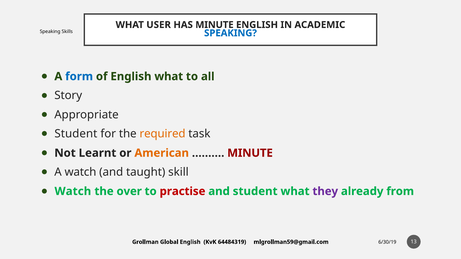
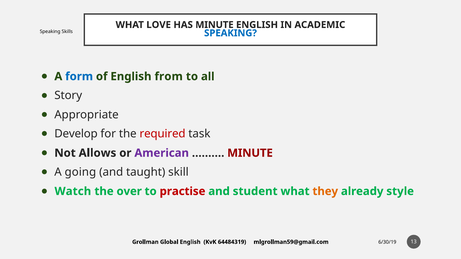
USER: USER -> LOVE (159, 25)
English what: what -> from (169, 77)
Student: Student -> Develop (76, 134)
required colour: orange -> red (163, 134)
Learnt: Learnt -> Allows (97, 153)
American colour: orange -> purple (162, 153)
A watch: watch -> going (80, 172)
they colour: purple -> orange (325, 192)
from: from -> style (400, 192)
